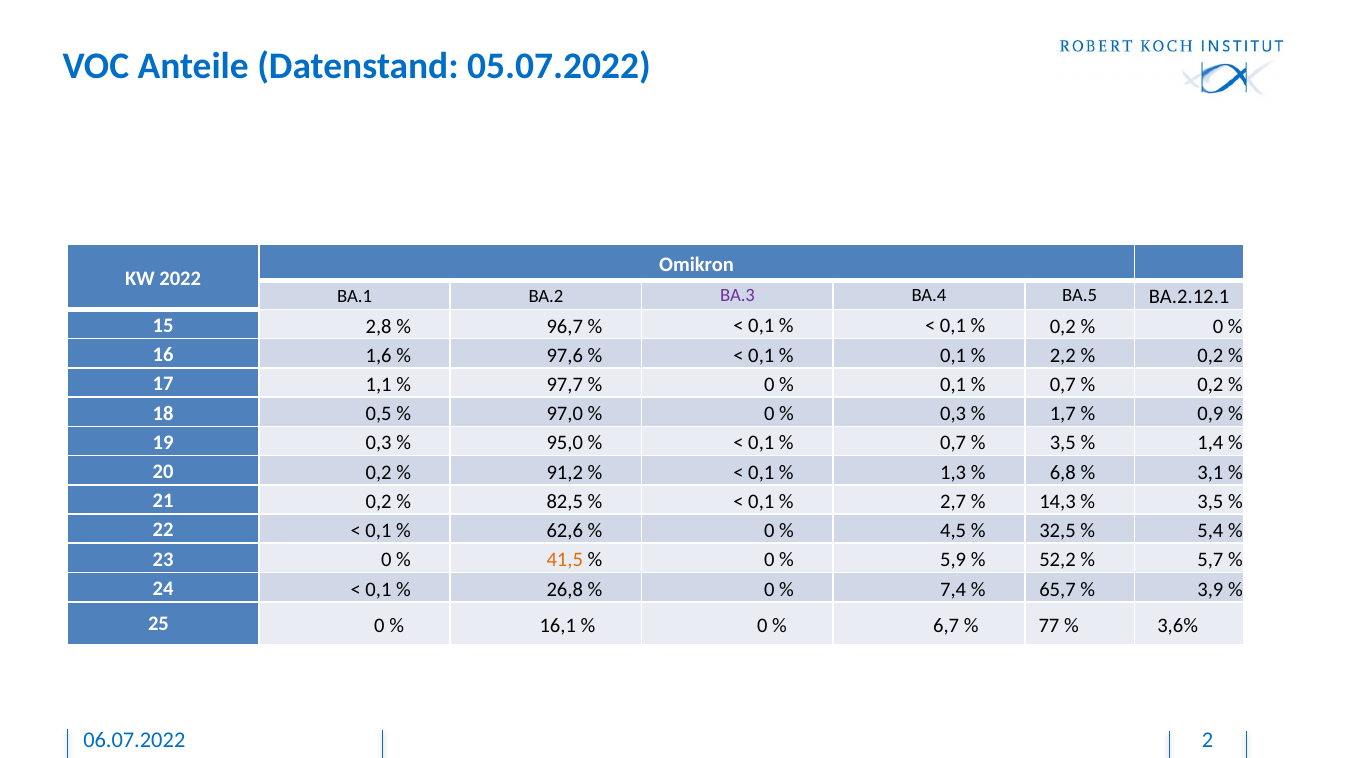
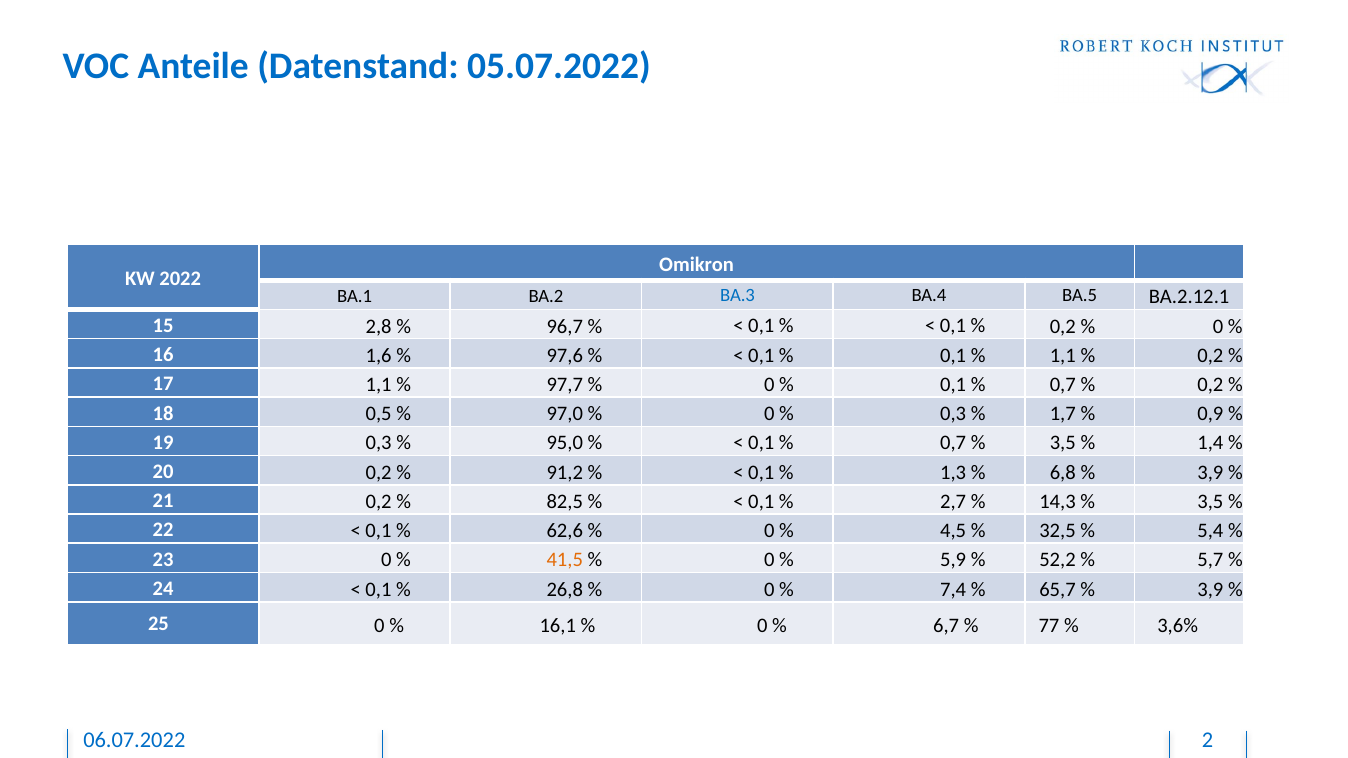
BA.3 colour: purple -> blue (737, 295)
2,2: 2,2 -> 1,1 (1063, 356)
3,1: 3,1 -> 3,9 (1210, 473)
